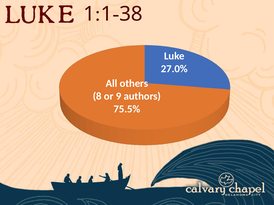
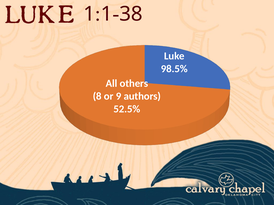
27.0%: 27.0% -> 98.5% (174, 69)
75.5%: 75.5% -> 52.5% (127, 109)
